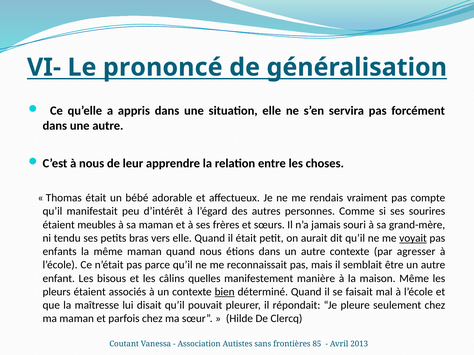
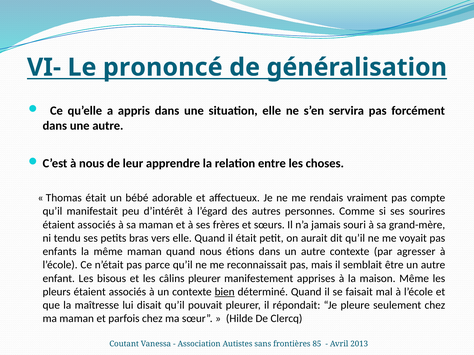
meubles: meubles -> associés (96, 225)
voyait underline: present -> none (413, 238)
câlins quelles: quelles -> pleurer (204, 279)
manière: manière -> apprises (316, 279)
